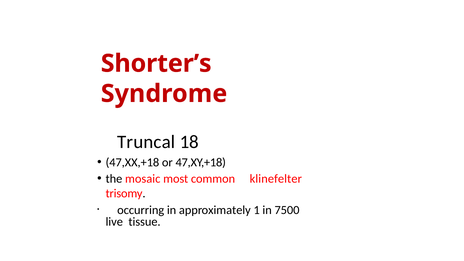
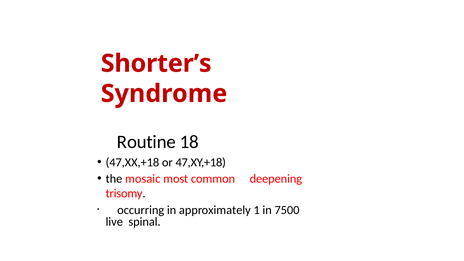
Truncal: Truncal -> Routine (146, 142)
klinefelter: klinefelter -> deepening (276, 179)
tissue: tissue -> spinal (145, 222)
